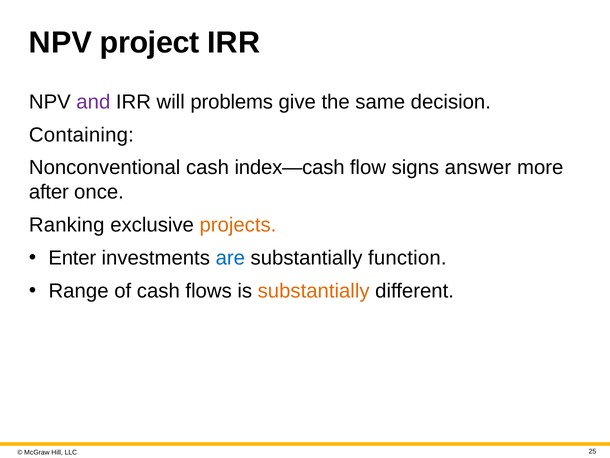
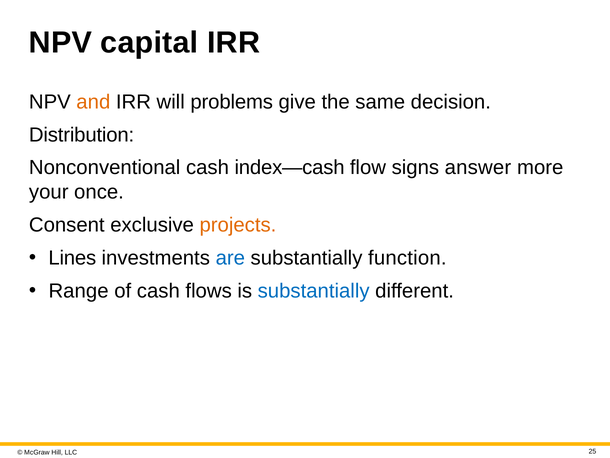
project: project -> capital (149, 43)
and colour: purple -> orange (93, 102)
Containing: Containing -> Distribution (82, 135)
after: after -> your (49, 192)
Ranking: Ranking -> Consent (67, 225)
Enter: Enter -> Lines (72, 258)
substantially colour: orange -> blue (314, 291)
